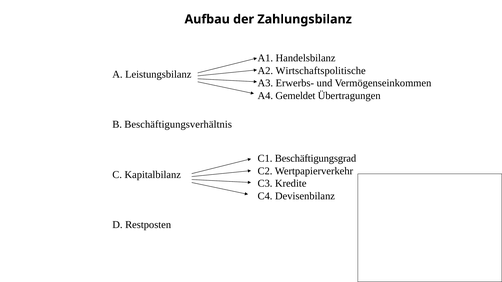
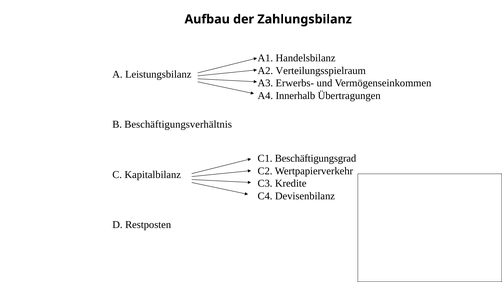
Wirtschaftspolitische: Wirtschaftspolitische -> Verteilungsspielraum (321, 71)
Gemeldet: Gemeldet -> Innerhalb (295, 96)
